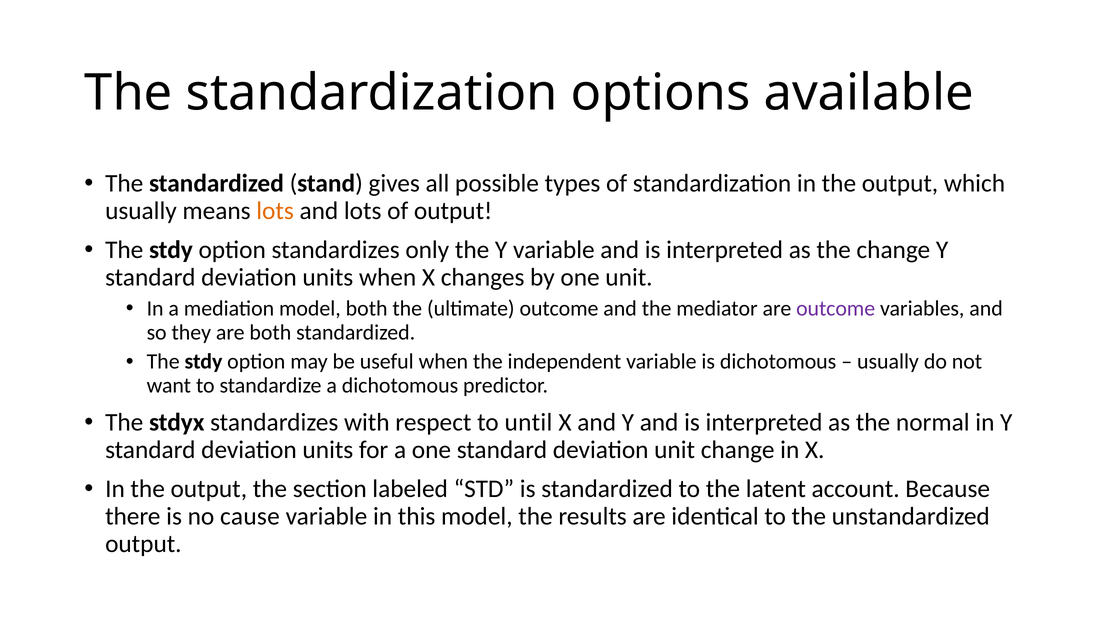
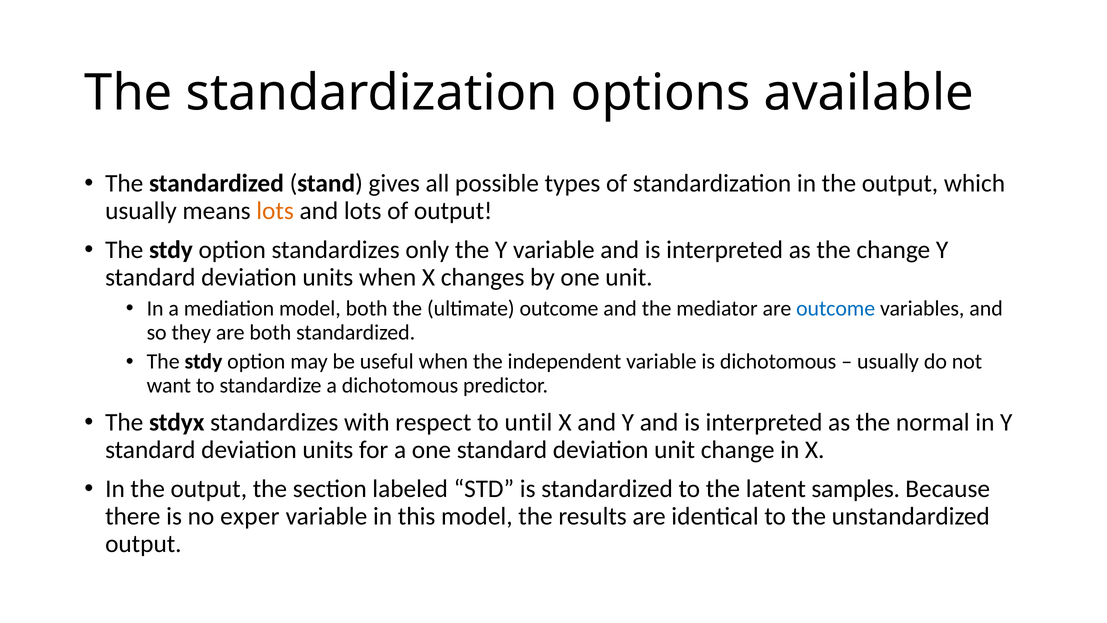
outcome colour: purple -> blue (836, 308)
account: account -> samples (856, 489)
cause: cause -> exper (250, 516)
